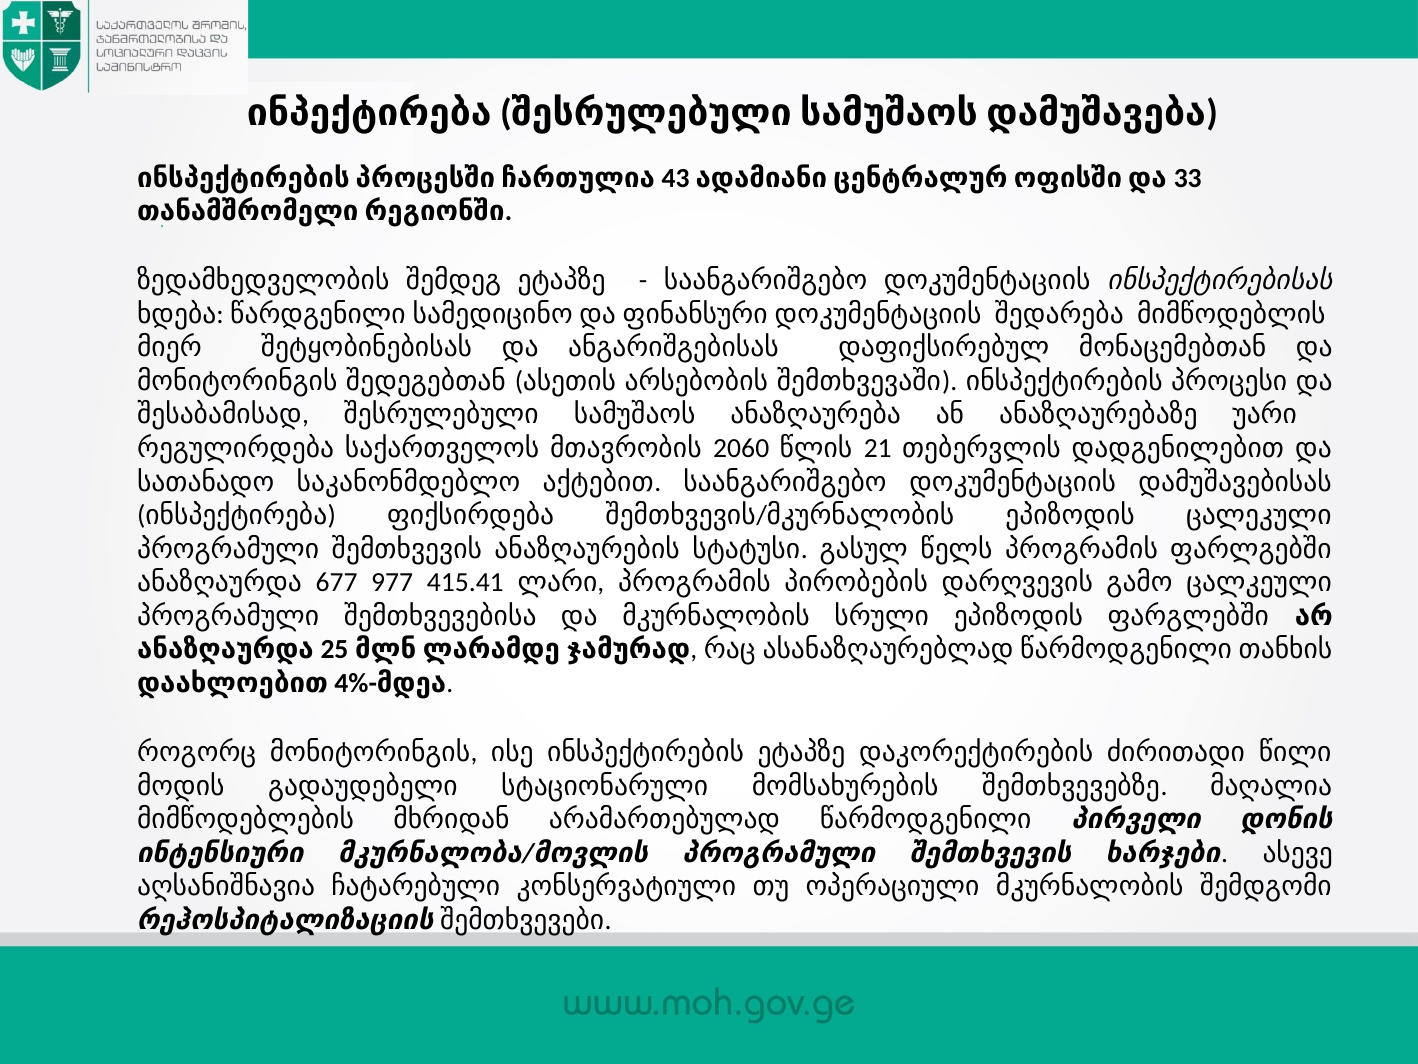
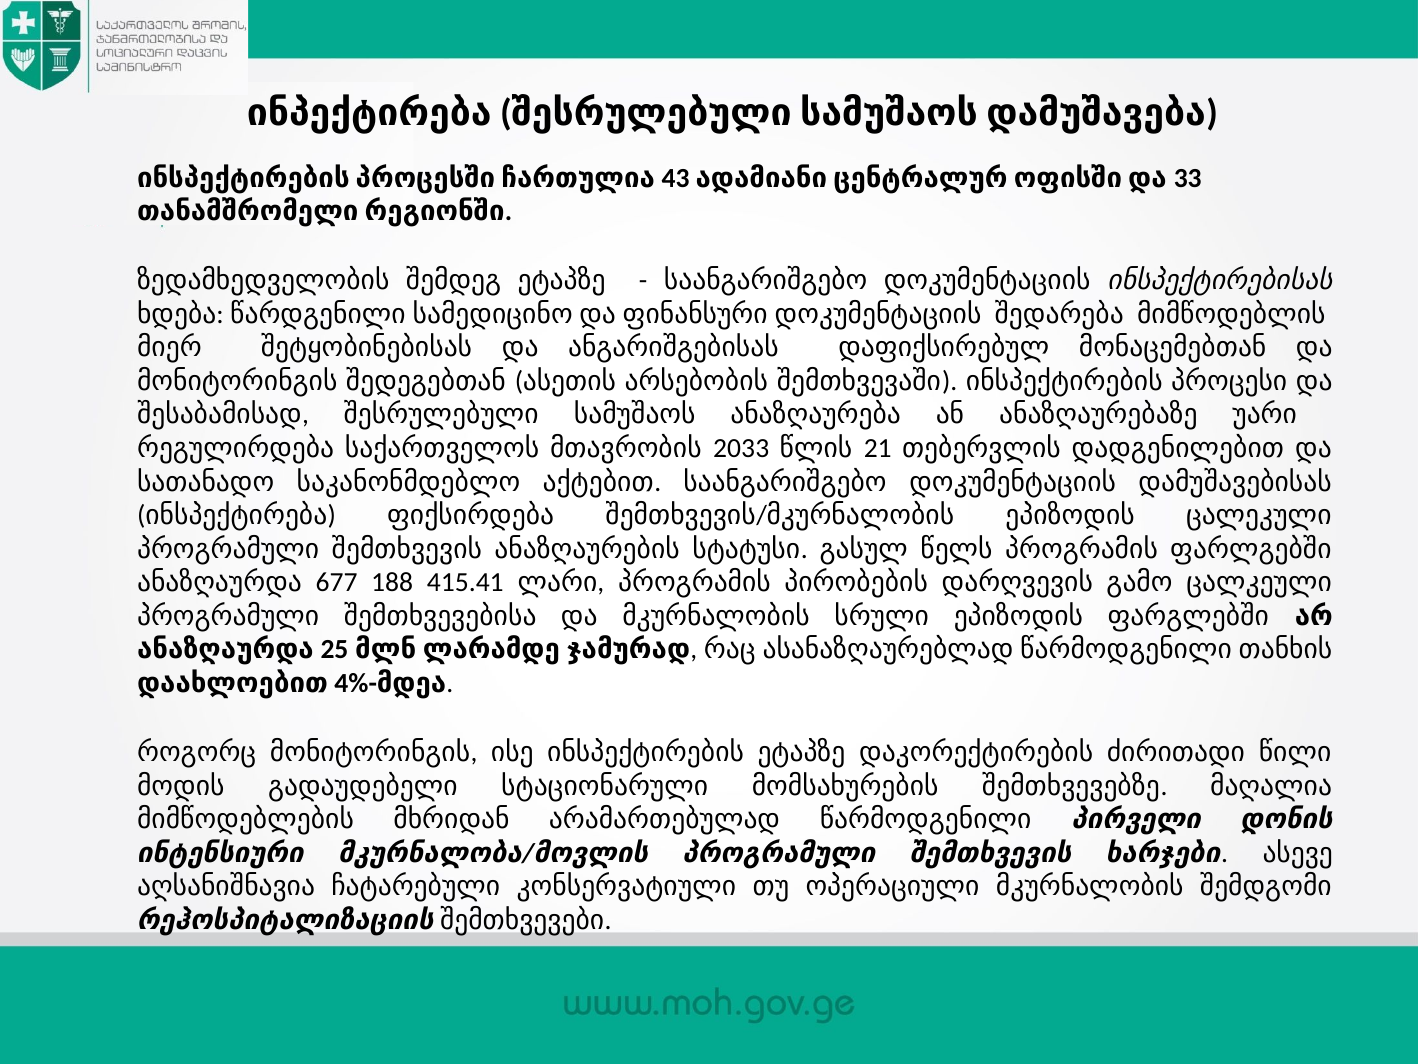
2060: 2060 -> 2033 (741, 448)
977: 977 -> 188 (392, 582)
